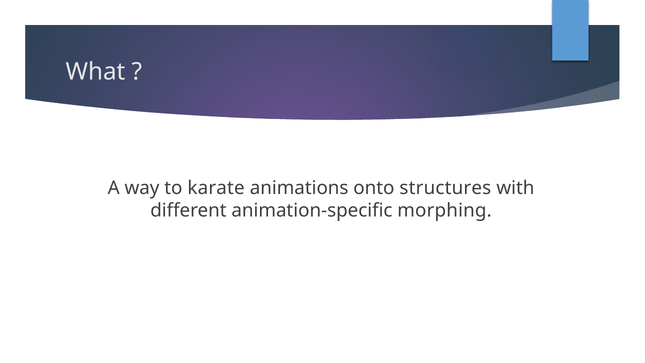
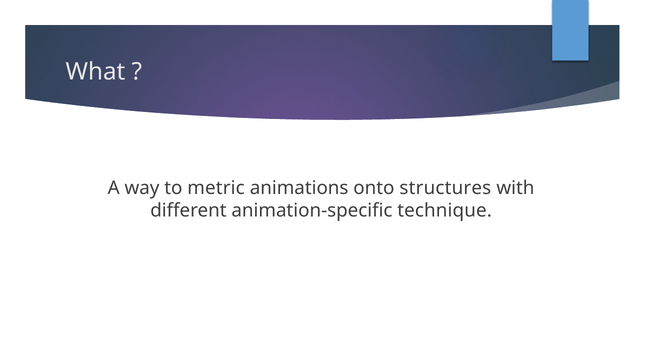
karate: karate -> metric (216, 188)
morphing: morphing -> technique (445, 211)
